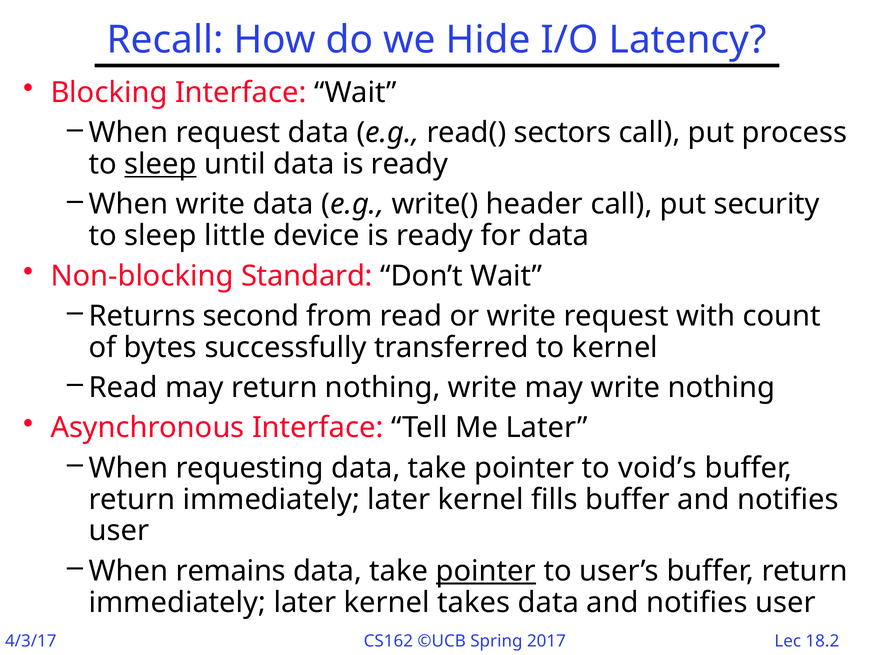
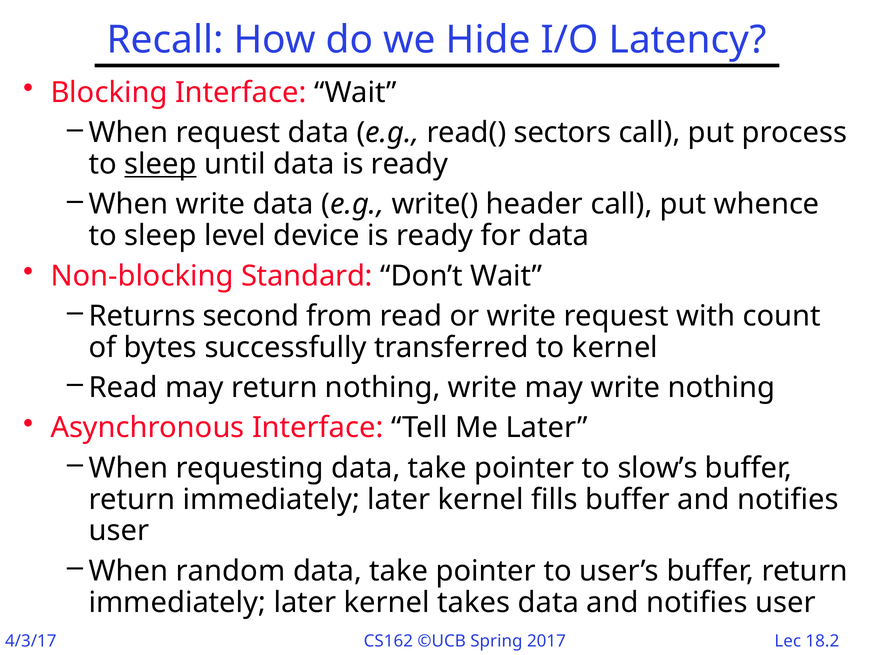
security: security -> whence (767, 204)
little: little -> level (235, 236)
void’s: void’s -> slow’s (658, 468)
remains: remains -> random (231, 571)
pointer underline: present -> none (486, 571)
